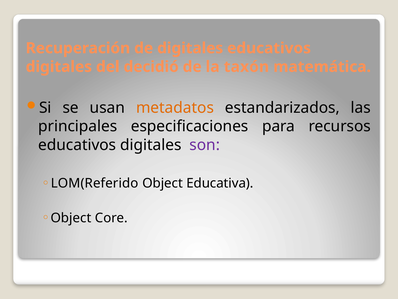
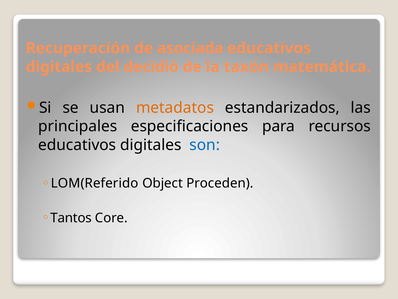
de digitales: digitales -> asociada (190, 48)
son colour: purple -> blue (205, 145)
Educativa: Educativa -> Proceden (220, 183)
Object: Object -> Tantos (71, 218)
